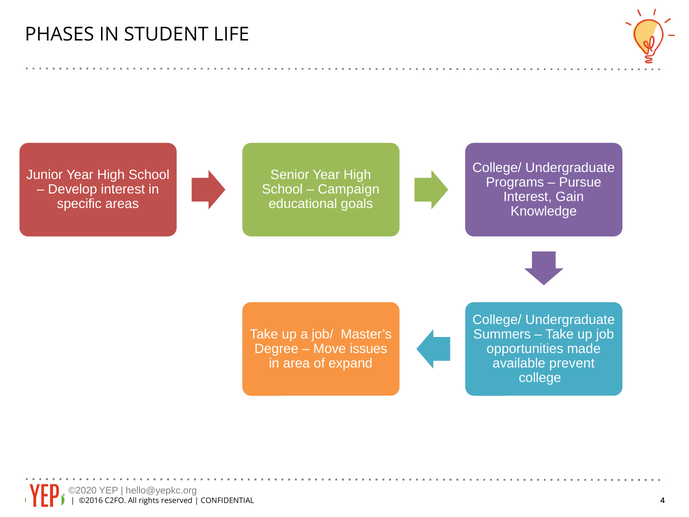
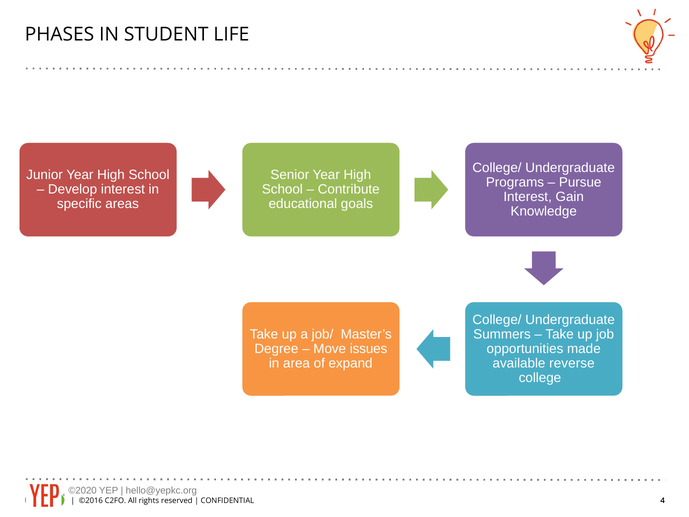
Campaign: Campaign -> Contribute (349, 189)
prevent: prevent -> reverse (572, 363)
